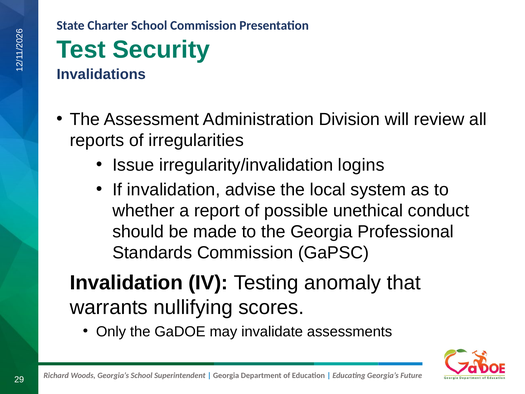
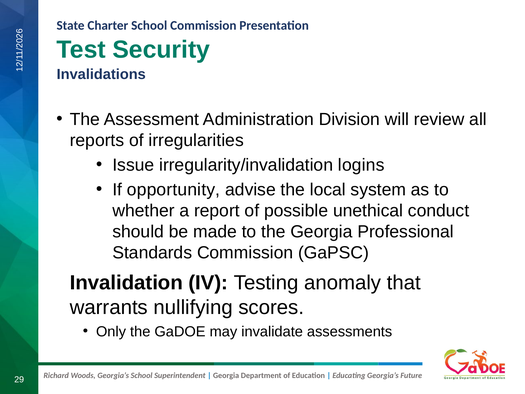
If invalidation: invalidation -> opportunity (174, 189)
